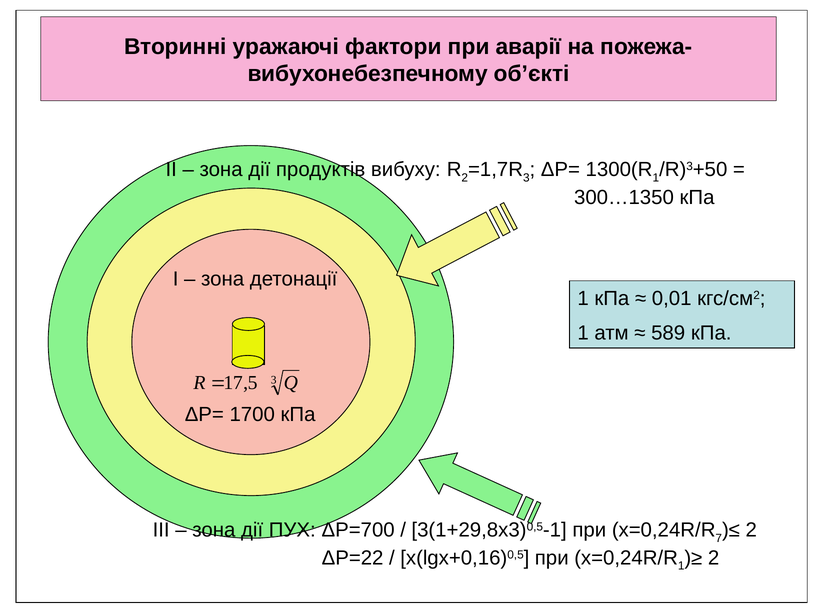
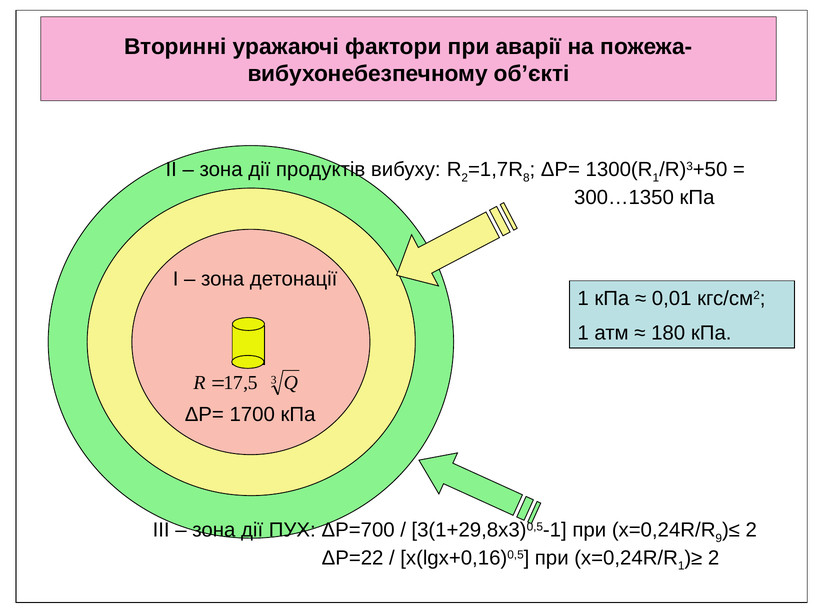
3: 3 -> 8 (526, 178)
589: 589 -> 180 (668, 333)
7: 7 -> 9 (719, 538)
